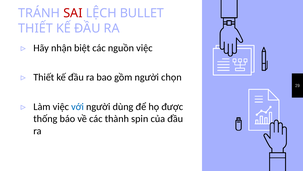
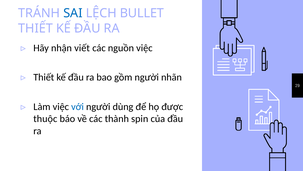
SAI colour: red -> blue (73, 13)
biệt: biệt -> viết (82, 48)
chọn: chọn -> nhãn (171, 77)
thống: thống -> thuộc (45, 118)
